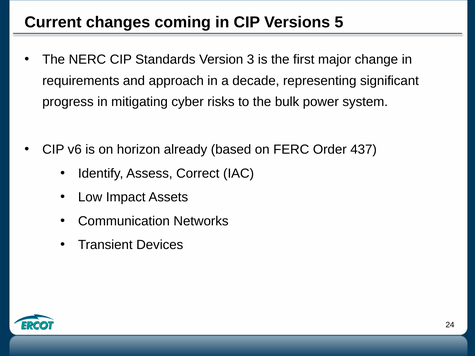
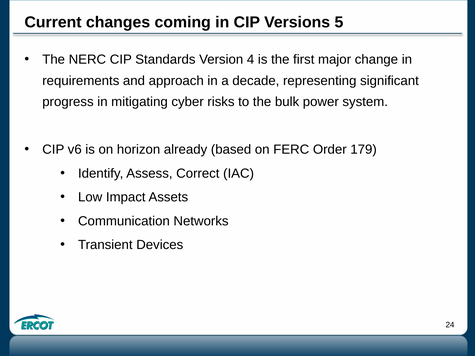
3: 3 -> 4 (251, 60)
437: 437 -> 179 (364, 150)
